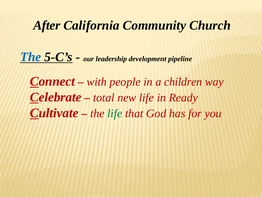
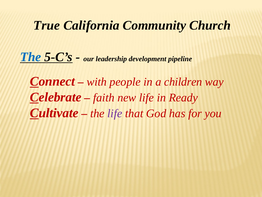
After: After -> True (47, 25)
total: total -> faith (104, 97)
life colour: green -> purple (115, 113)
